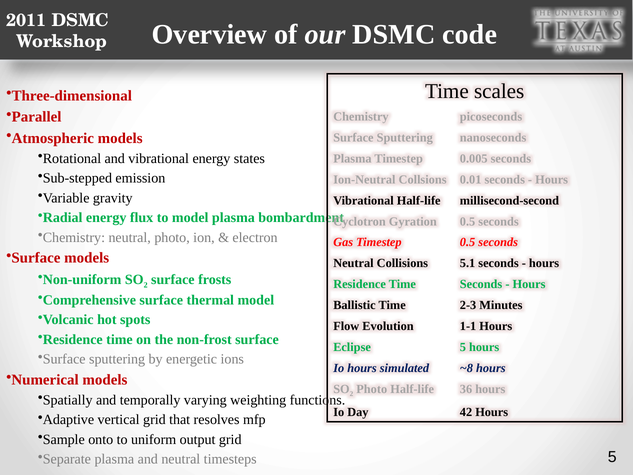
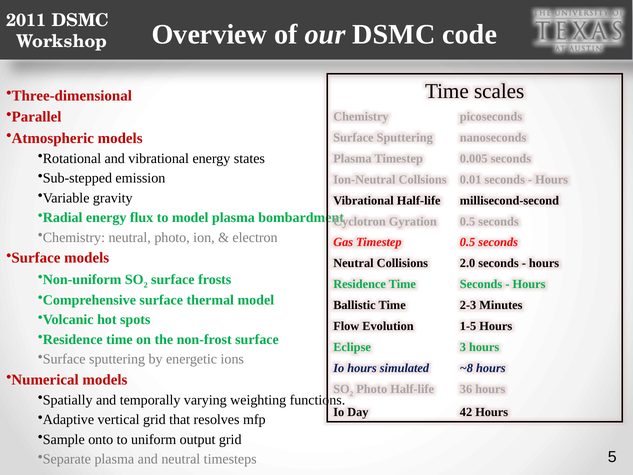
5.1: 5.1 -> 2.0 (468, 263)
1-1: 1-1 -> 1-5 (468, 326)
Eclipse 5: 5 -> 3 (463, 347)
